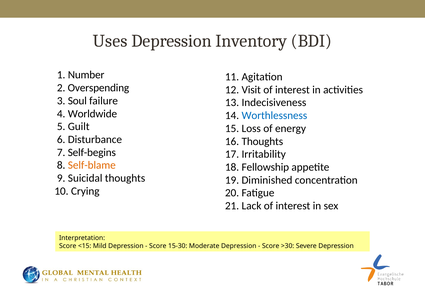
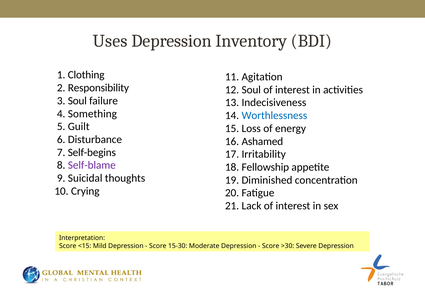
Number: Number -> Clothing (86, 75)
Overspending: Overspending -> Responsibility (98, 88)
12 Visit: Visit -> Soul (251, 90)
Worldwide: Worldwide -> Something (92, 114)
16 Thoughts: Thoughts -> Ashamed (262, 141)
Self-blame colour: orange -> purple (92, 165)
